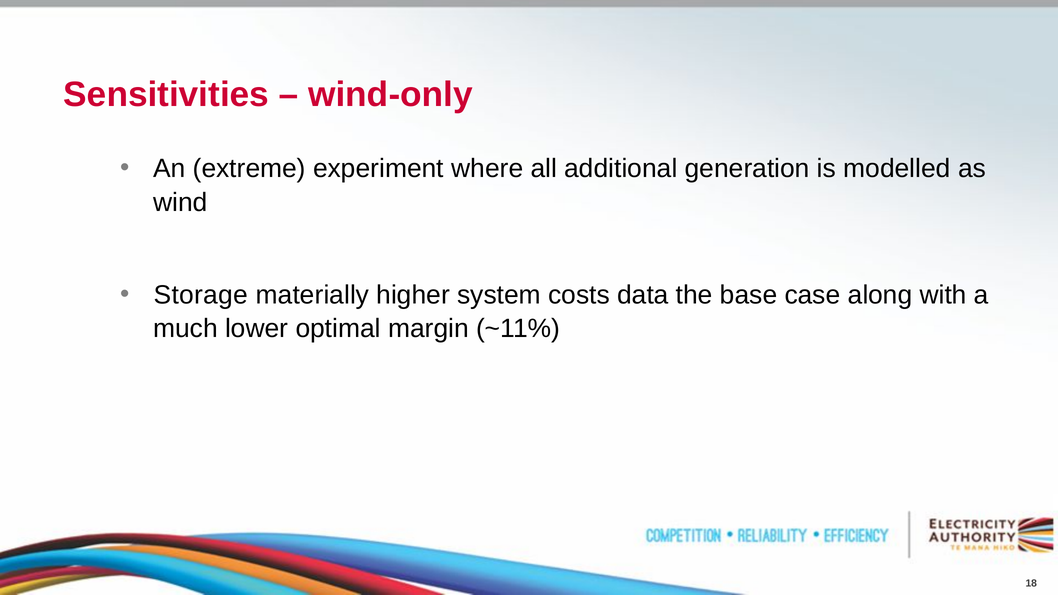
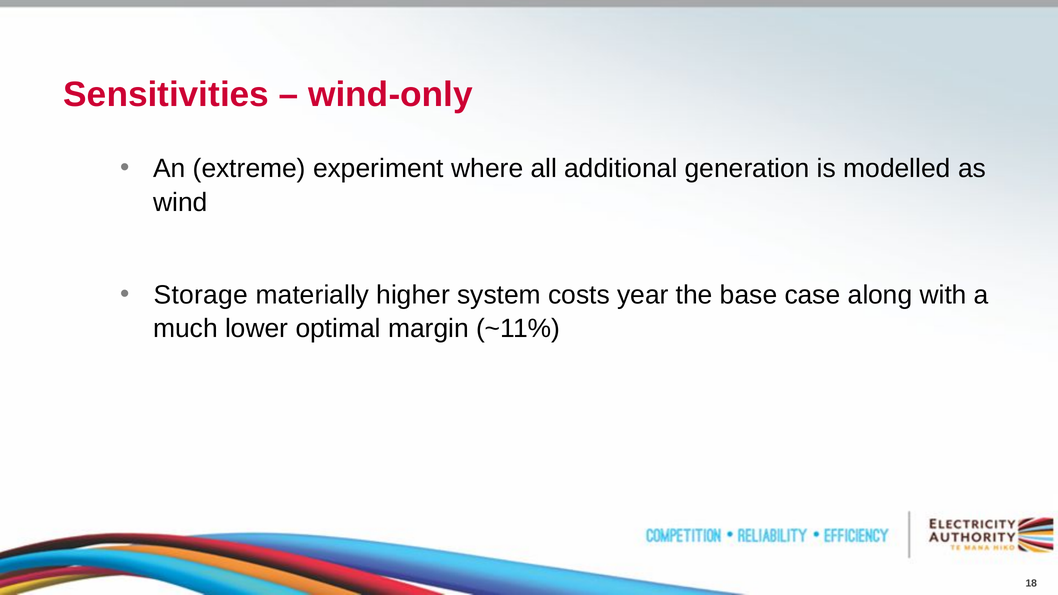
data: data -> year (643, 295)
